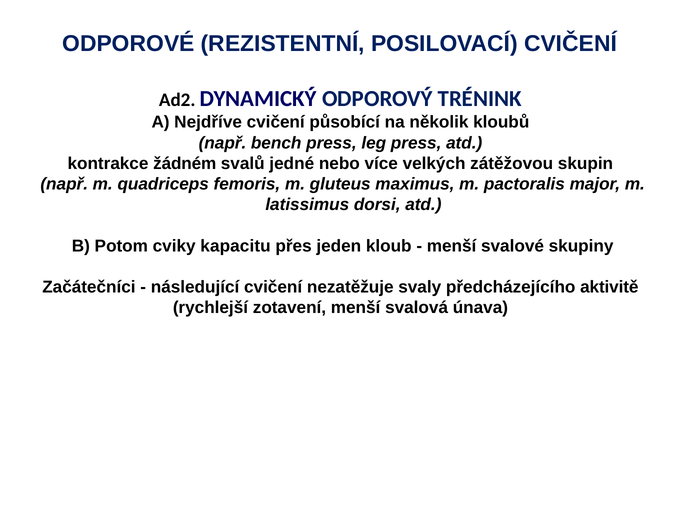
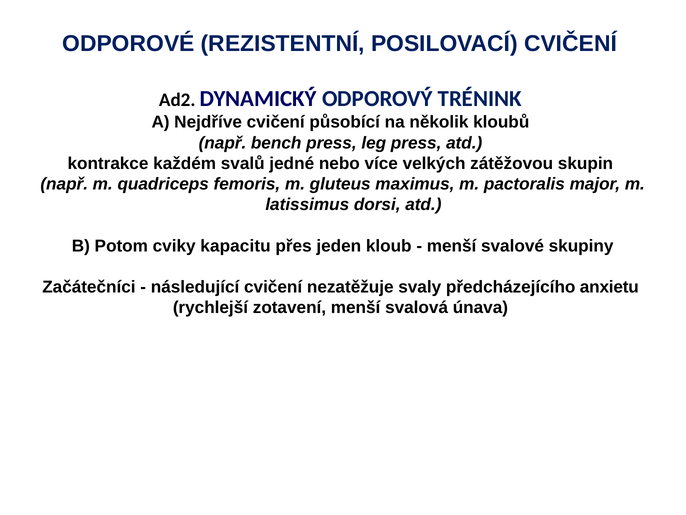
žádném: žádném -> každém (185, 163)
aktivitě: aktivitě -> anxietu (609, 287)
